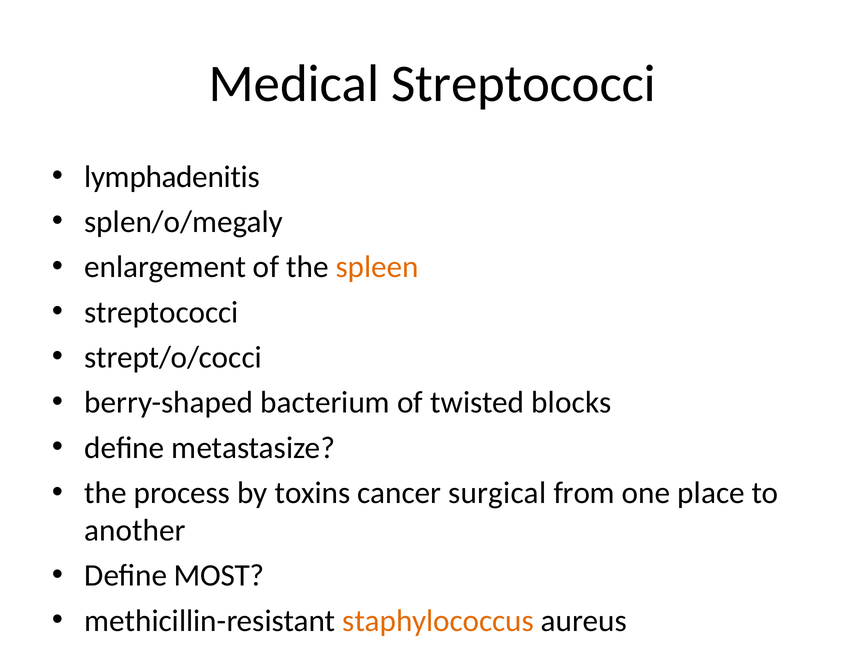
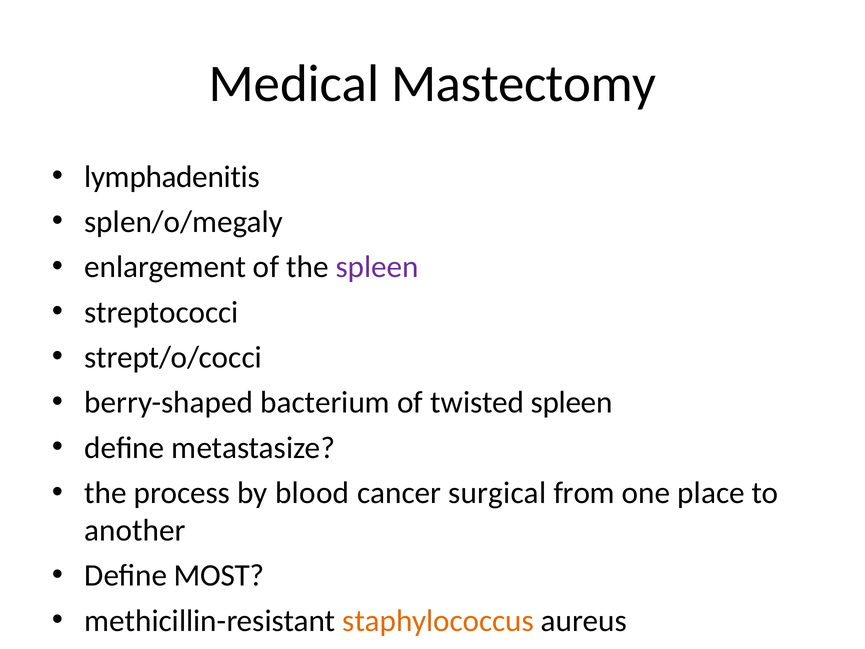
Medical Streptococci: Streptococci -> Mastectomy (524, 84)
spleen colour: orange -> purple (377, 267)
twisted blocks: blocks -> spleen (572, 402)
toxins: toxins -> blood (312, 493)
